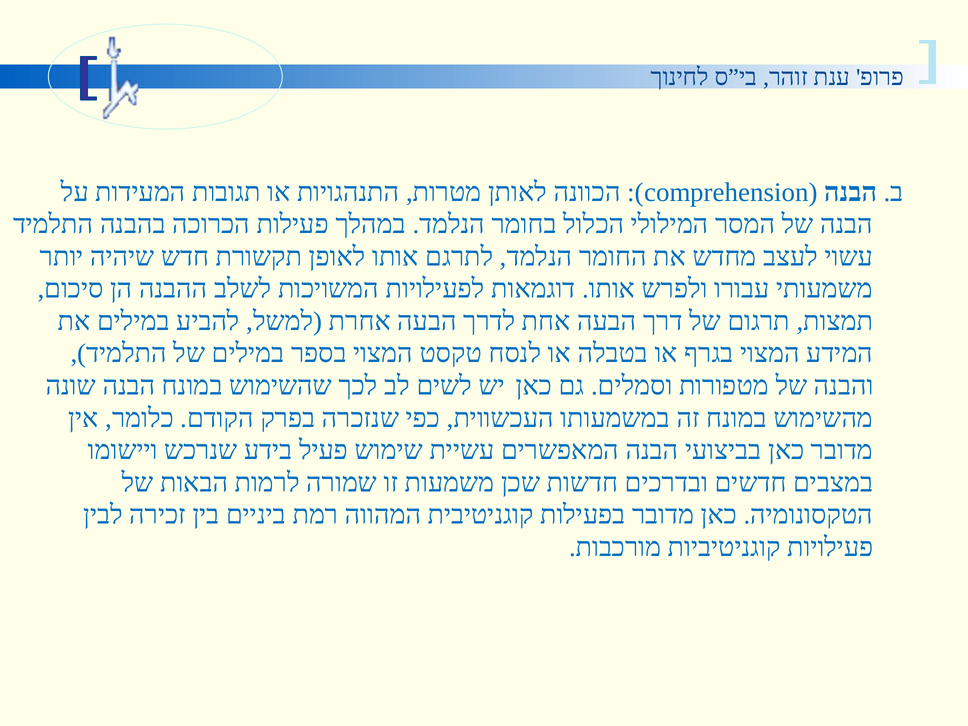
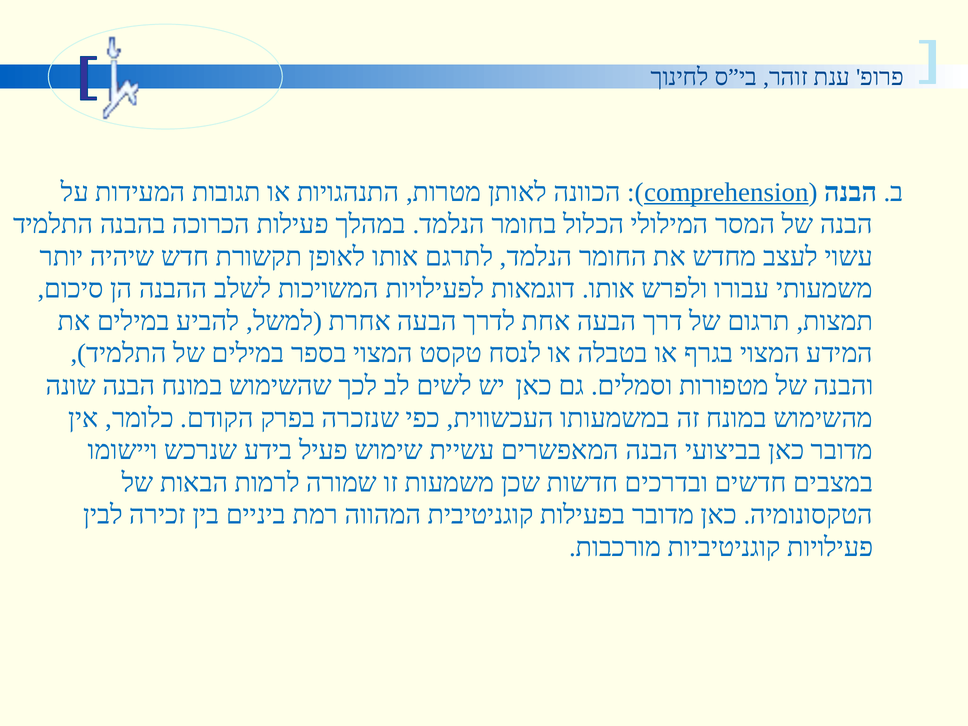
comprehension underline: none -> present (726, 192)
